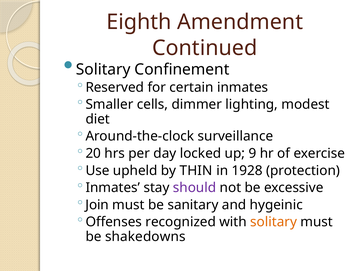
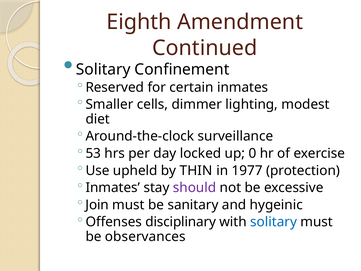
20: 20 -> 53 (93, 153)
9: 9 -> 0 (252, 153)
1928: 1928 -> 1977 (247, 170)
recognized: recognized -> disciplinary (181, 222)
solitary colour: orange -> blue (274, 222)
shakedowns: shakedowns -> observances (145, 236)
